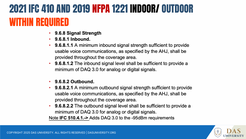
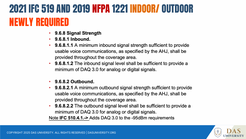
410: 410 -> 519 (48, 9)
INDOOR/ colour: black -> orange (145, 9)
WITHIN: WITHIN -> NEWLY (21, 23)
